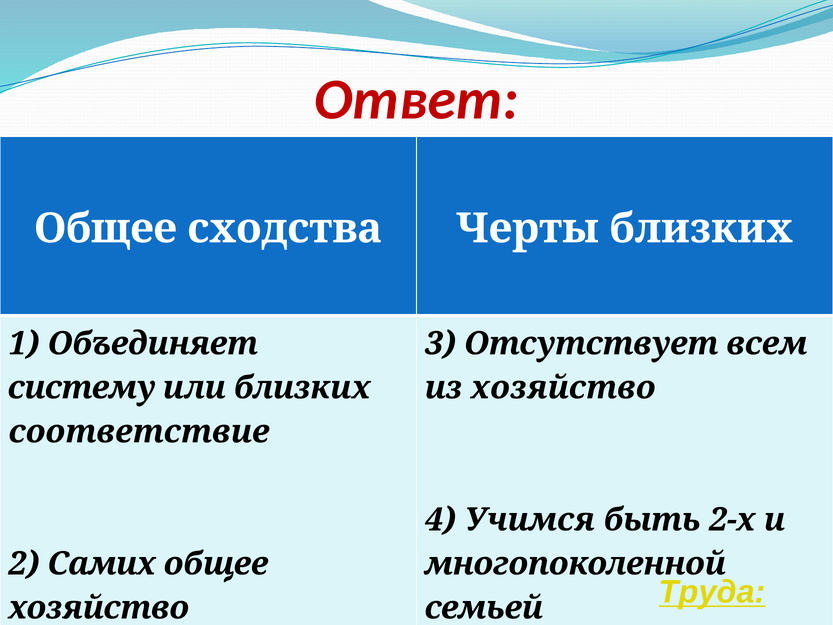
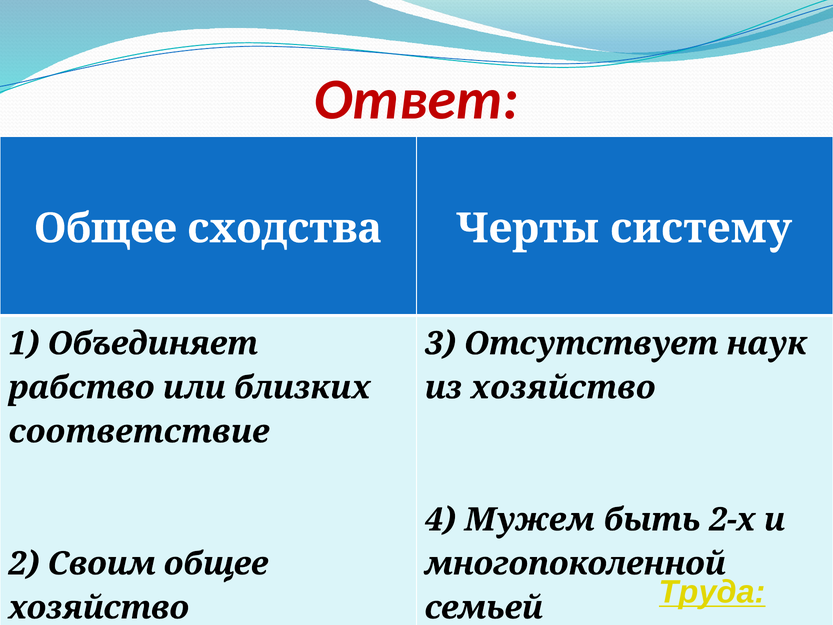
Черты близких: близких -> систему (701, 228)
всем: всем -> наук (767, 343)
систему: систему -> рабство (81, 387)
Учимся: Учимся -> Мужем (530, 520)
Самих: Самих -> Своим (102, 564)
